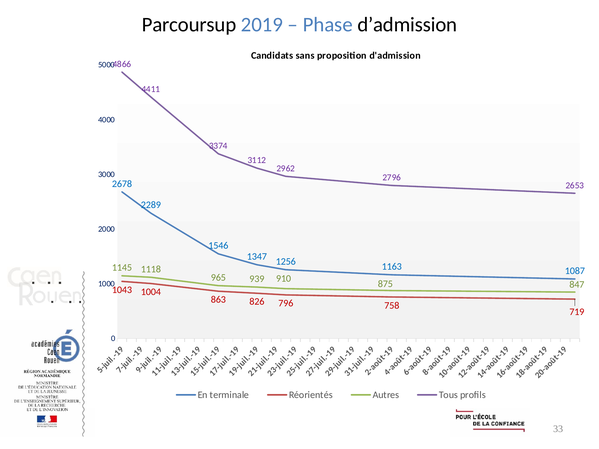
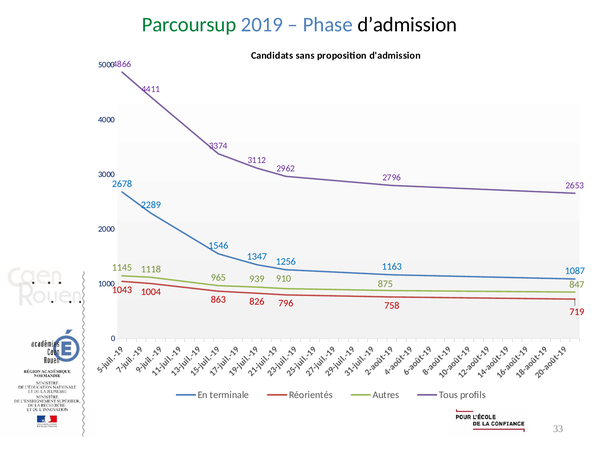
Parcoursup colour: black -> green (189, 25)
